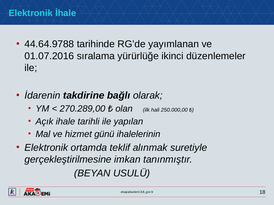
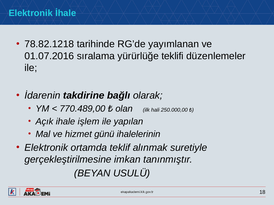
44.64.9788: 44.64.9788 -> 78.82.1218 (49, 44)
ikinci: ikinci -> teklifi (173, 56)
270.289,00: 270.289,00 -> 770.489,00 (82, 109)
tarihli: tarihli -> işlem (89, 122)
